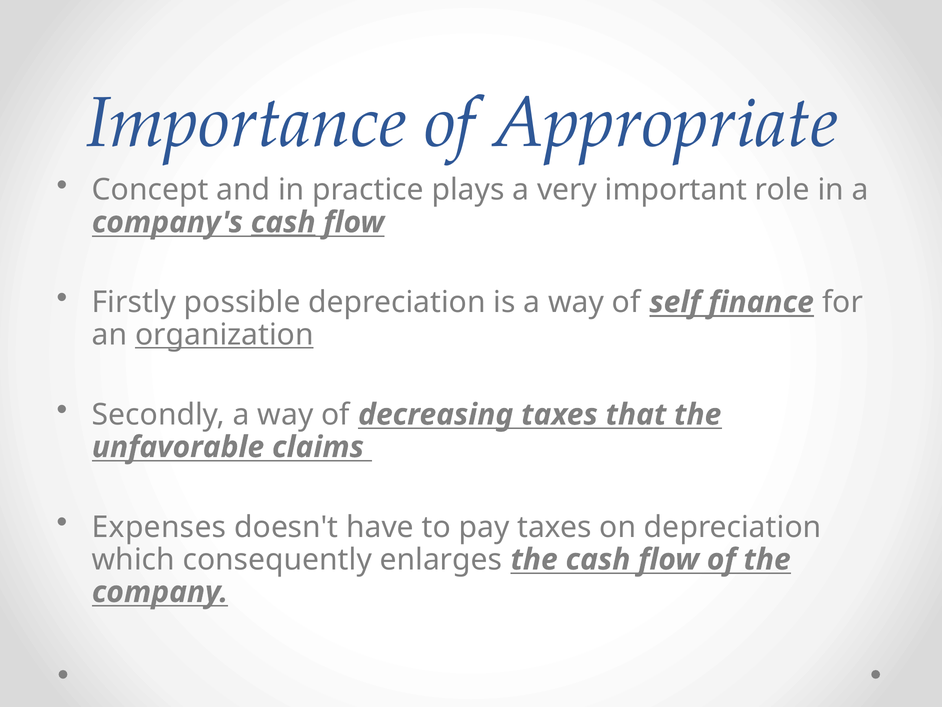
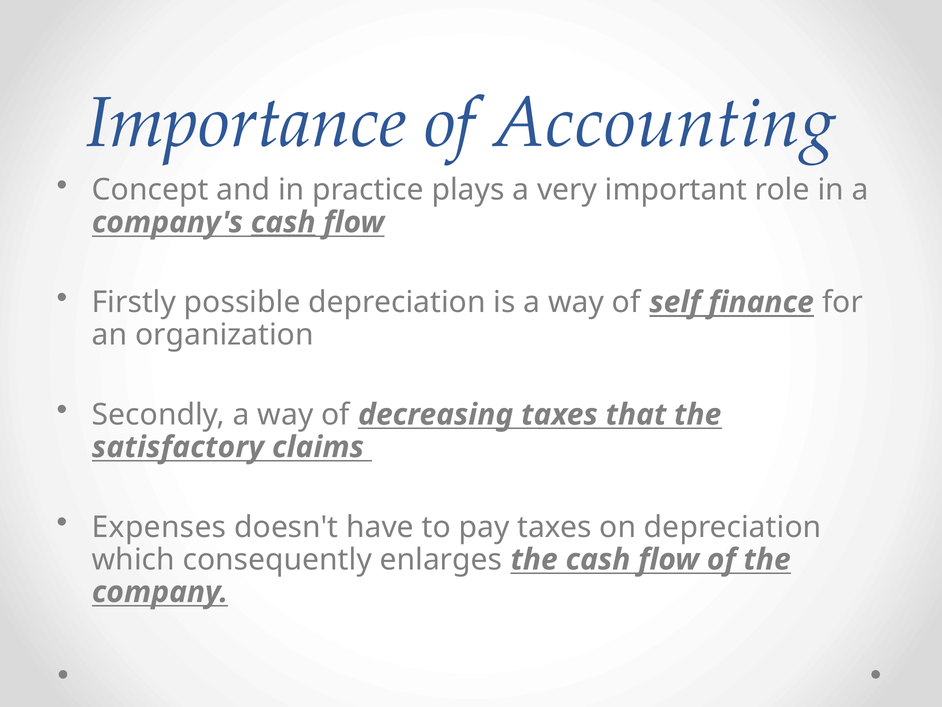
Appropriate: Appropriate -> Accounting (665, 123)
organization underline: present -> none (224, 335)
unfavorable: unfavorable -> satisfactory (178, 447)
